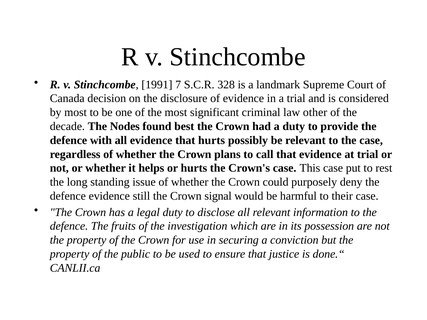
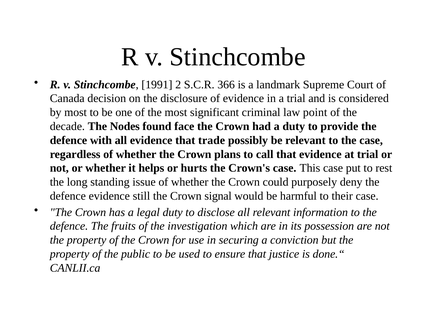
7: 7 -> 2 (178, 85)
328: 328 -> 366 (226, 85)
other: other -> point (315, 112)
best: best -> face (184, 126)
that hurts: hurts -> trade (212, 140)
